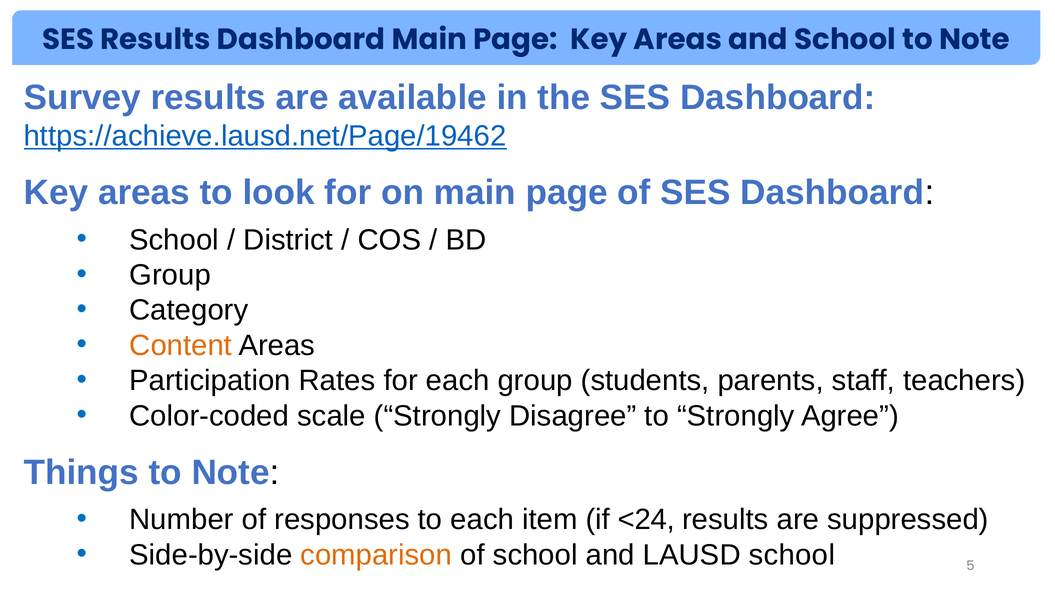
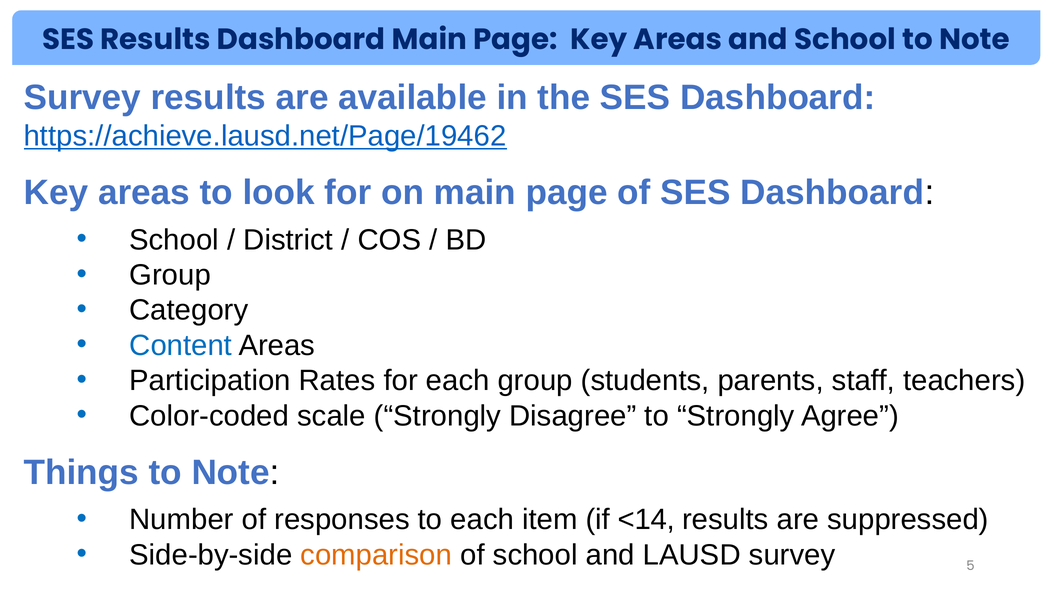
Content colour: orange -> blue (181, 345)
<24: <24 -> <14 (646, 519)
LAUSD school: school -> survey (792, 554)
